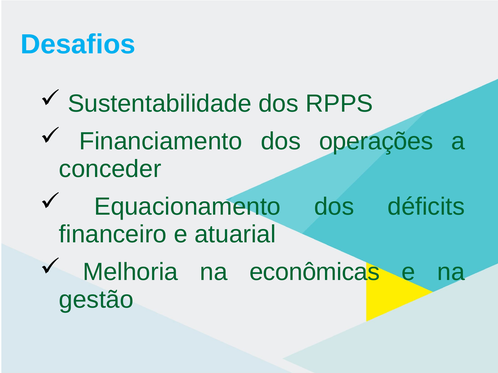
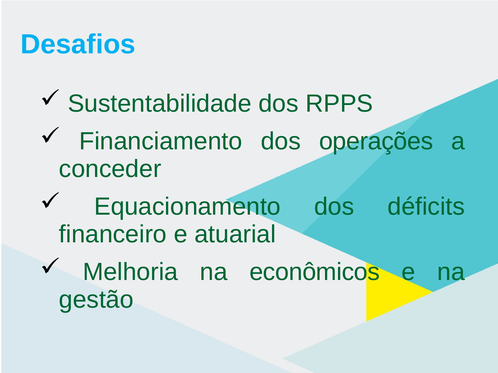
econômicas: econômicas -> econômicos (315, 272)
